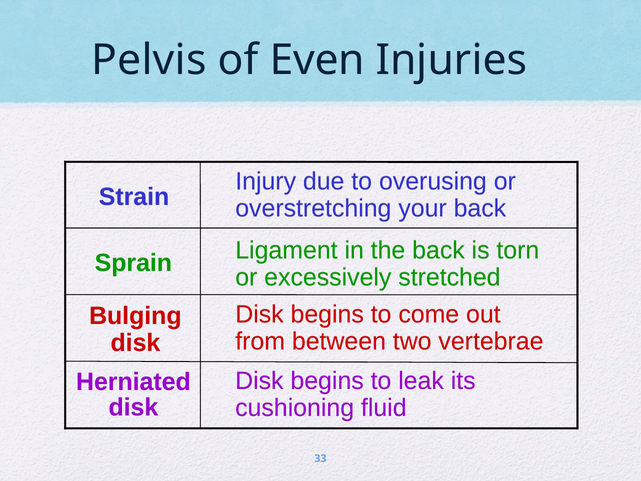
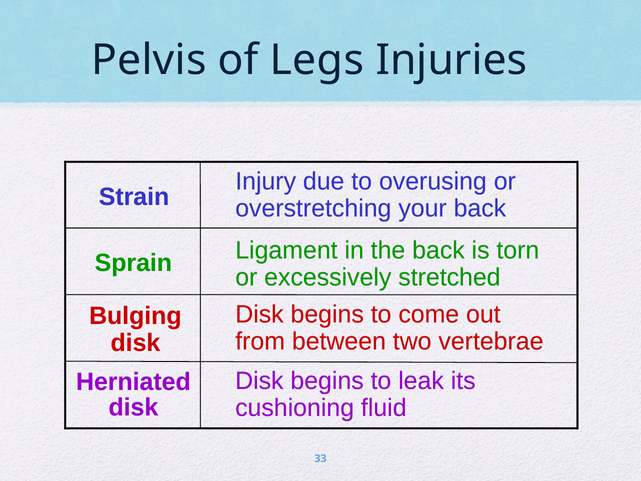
Even: Even -> Legs (317, 60)
